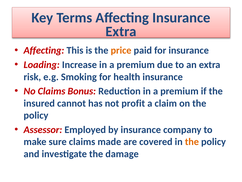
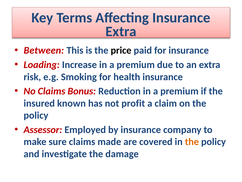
Affecting: Affecting -> Between (44, 50)
price colour: orange -> black (121, 50)
cannot: cannot -> known (71, 103)
